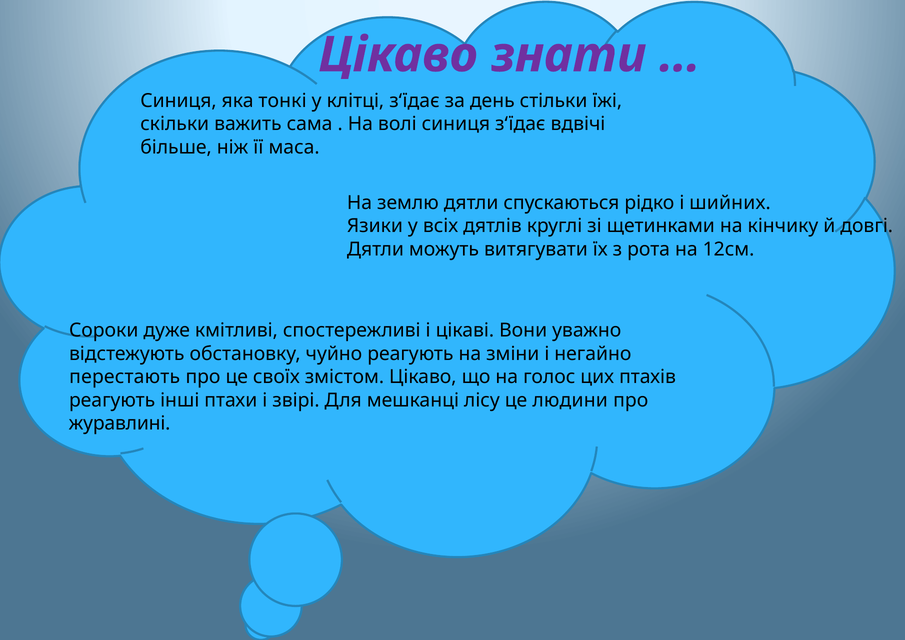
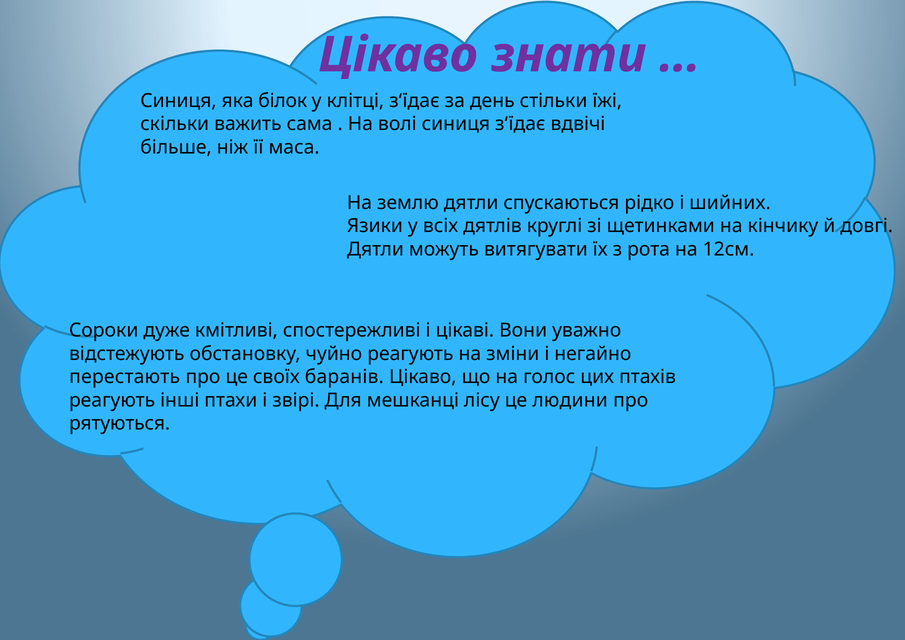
тонкі: тонкі -> білок (283, 101)
змістом: змістом -> баранів (344, 377)
журавлині: журавлині -> рятуються (120, 423)
